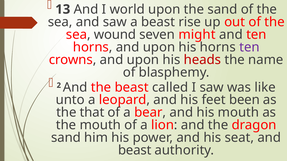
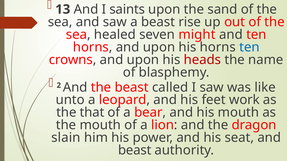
world: world -> saints (127, 9)
wound: wound -> healed (115, 35)
ten colour: purple -> blue (249, 47)
been: been -> work (244, 100)
sand: sand -> slain (66, 138)
